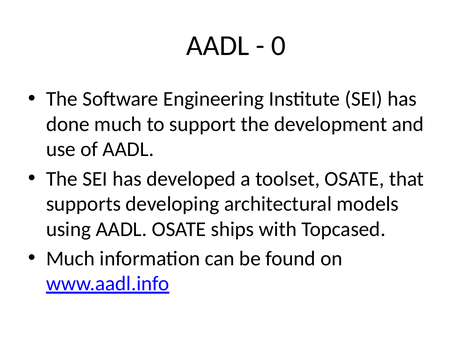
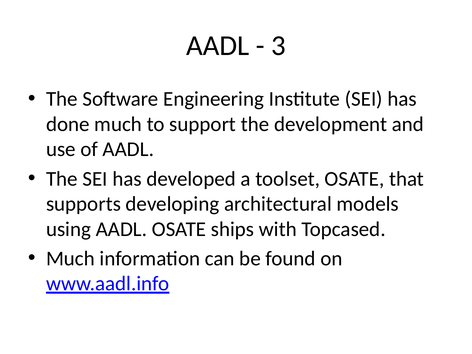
0: 0 -> 3 (278, 46)
